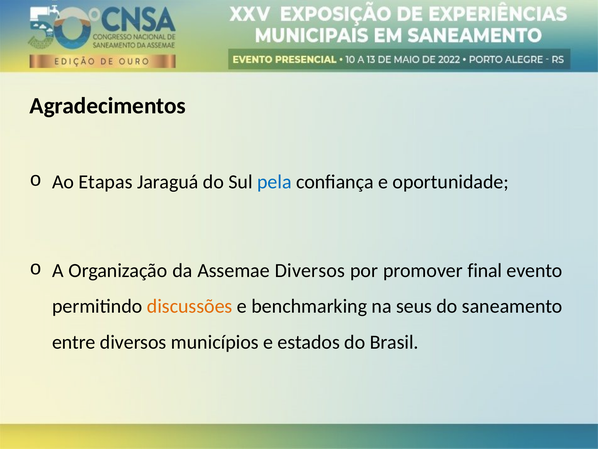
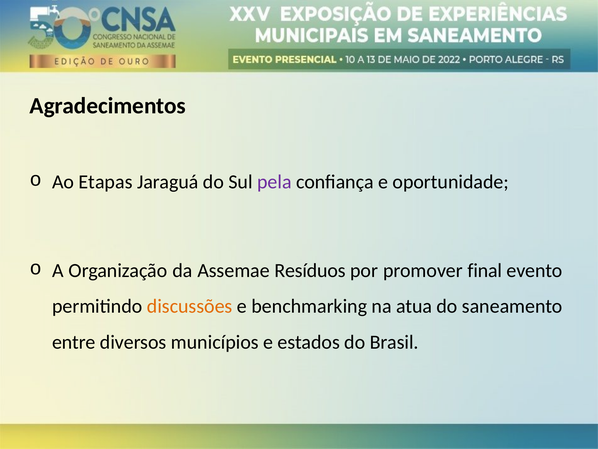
pela colour: blue -> purple (274, 182)
Assemae Diversos: Diversos -> Resíduos (310, 270)
seus: seus -> atua (414, 306)
